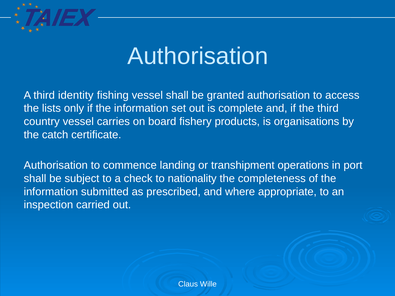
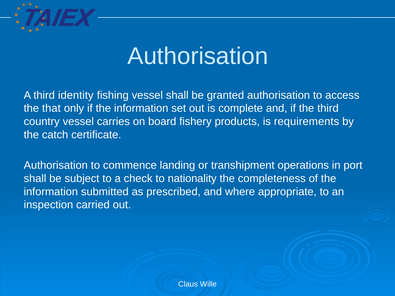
lists: lists -> that (51, 108)
organisations: organisations -> requirements (307, 122)
